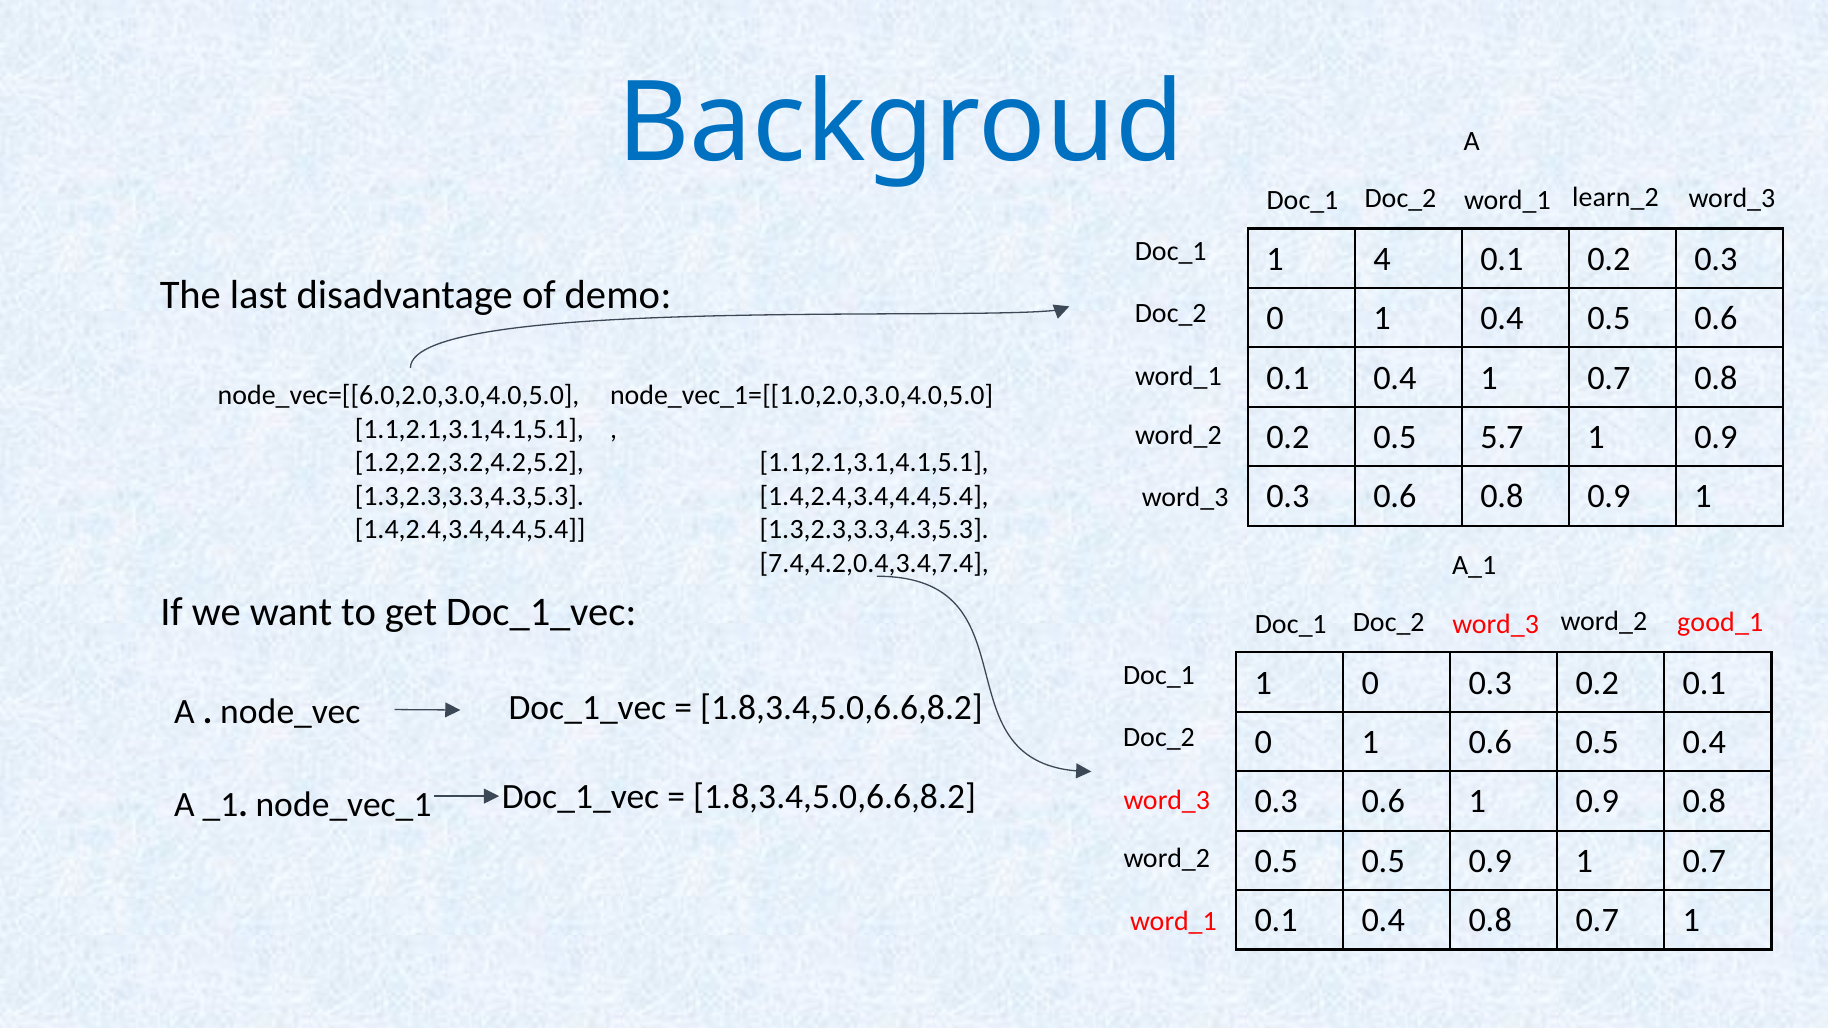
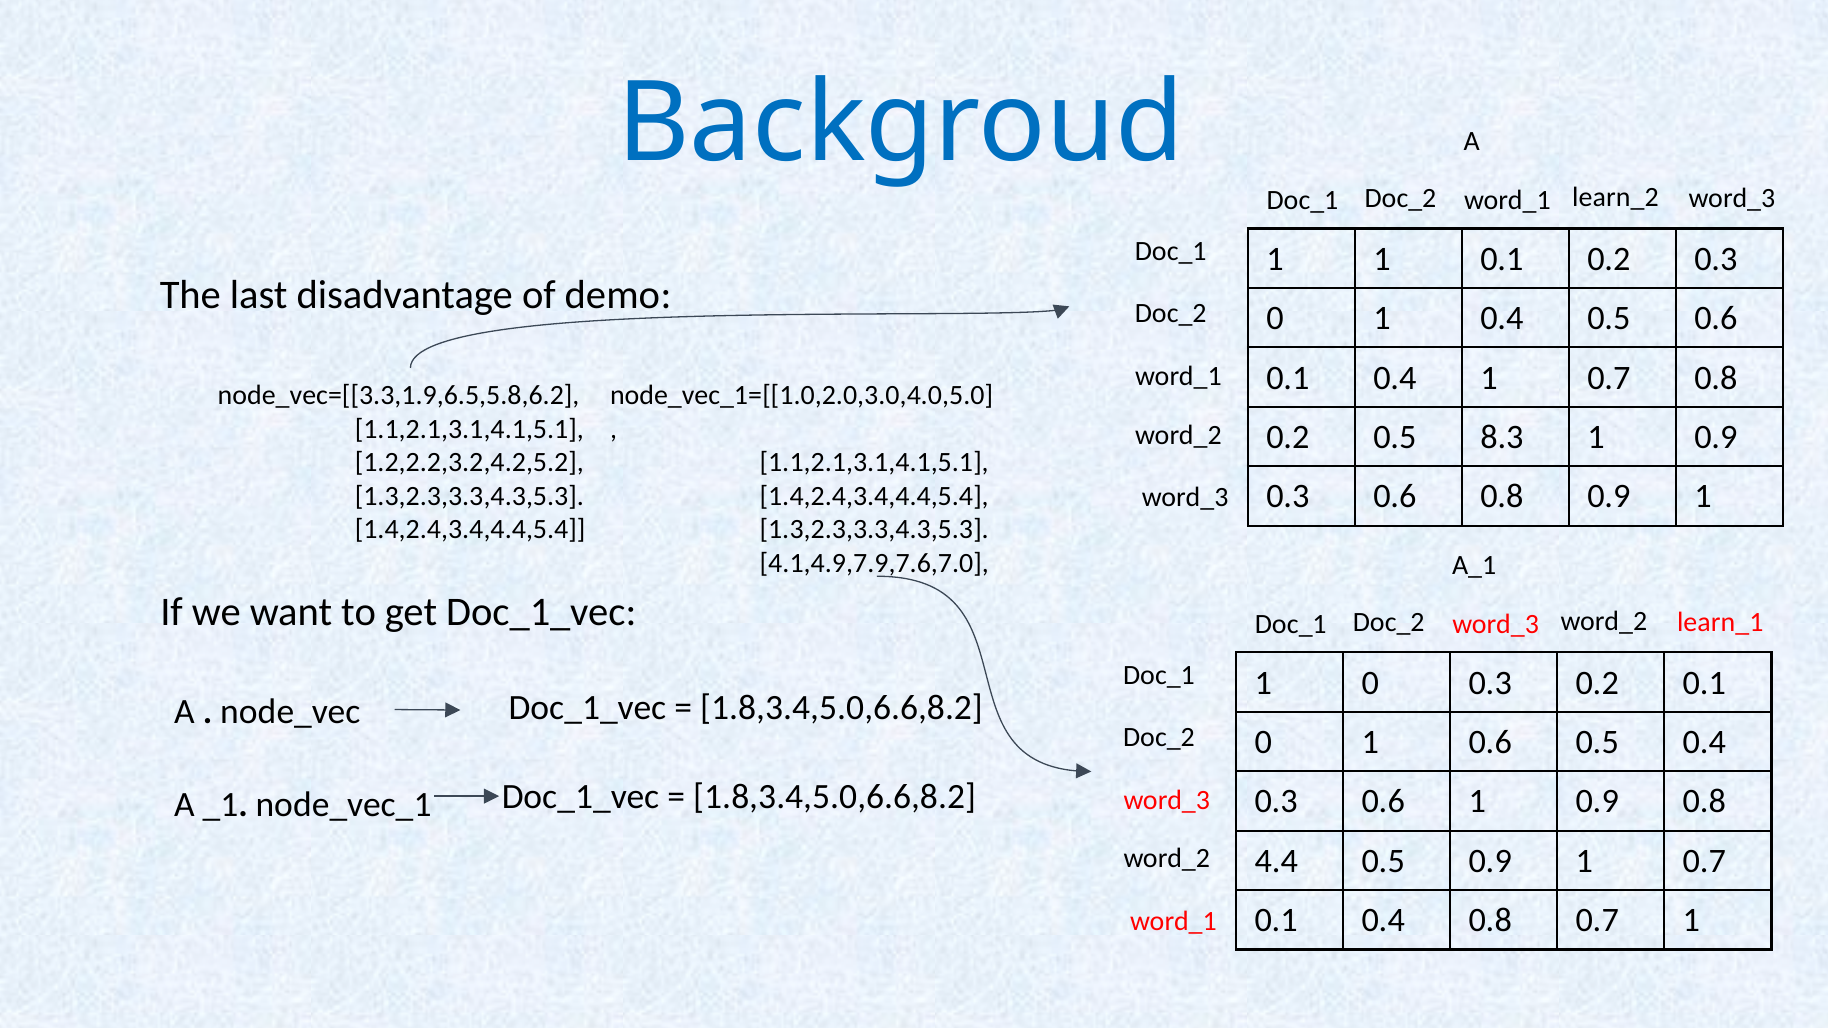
1 4: 4 -> 1 (1382, 259)
node_vec=[[6.0,2.0,3.0,4.0,5.0: node_vec=[[6.0,2.0,3.0,4.0,5.0 -> node_vec=[[3.3,1.9,6.5,5.8,6.2 (399, 396)
5.7: 5.7 -> 8.3 (1502, 437)
7.4,4.2,0.4,3.4,7.4: 7.4,4.2,0.4,3.4,7.4 -> 4.1,4.9,7.9,7.6,7.0 (874, 563)
good_1: good_1 -> learn_1 (1720, 623)
0.5: 0.5 -> 4.4 (1276, 861)
